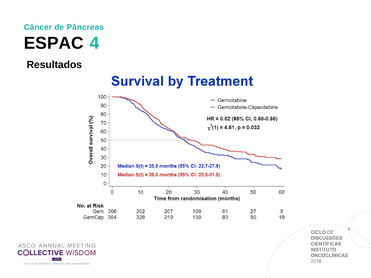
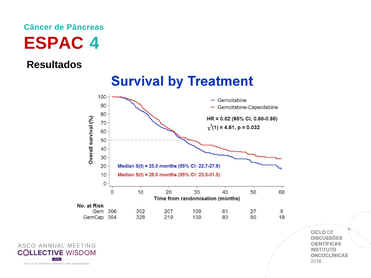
ESPAC colour: black -> red (54, 43)
